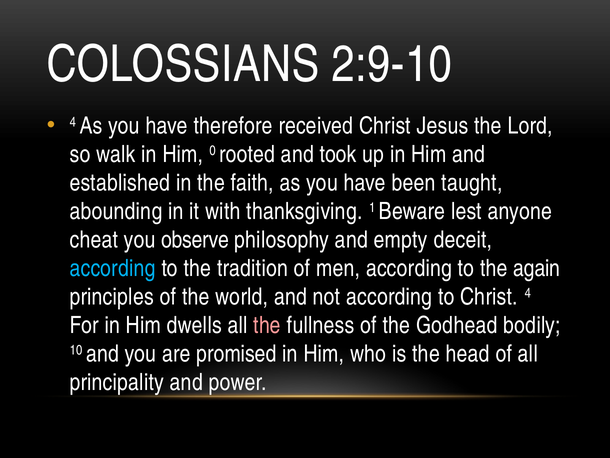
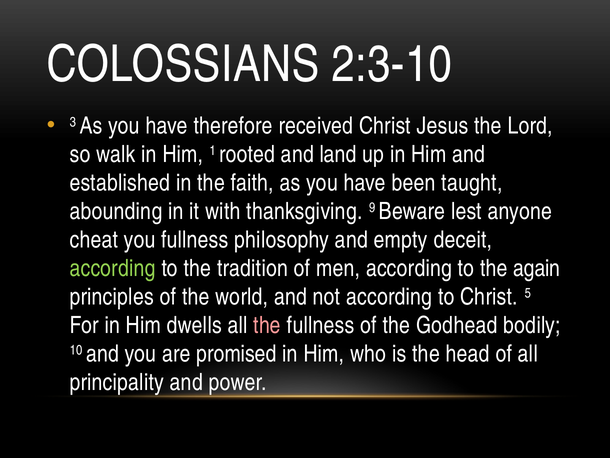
2:9-10: 2:9-10 -> 2:3-10 (392, 65)
4: 4 -> 3 (73, 122)
0: 0 -> 1 (213, 150)
took: took -> land (338, 154)
1: 1 -> 9 (372, 207)
you observe: observe -> fullness (195, 240)
according colour: light blue -> light green (113, 268)
Christ 4: 4 -> 5 (528, 293)
